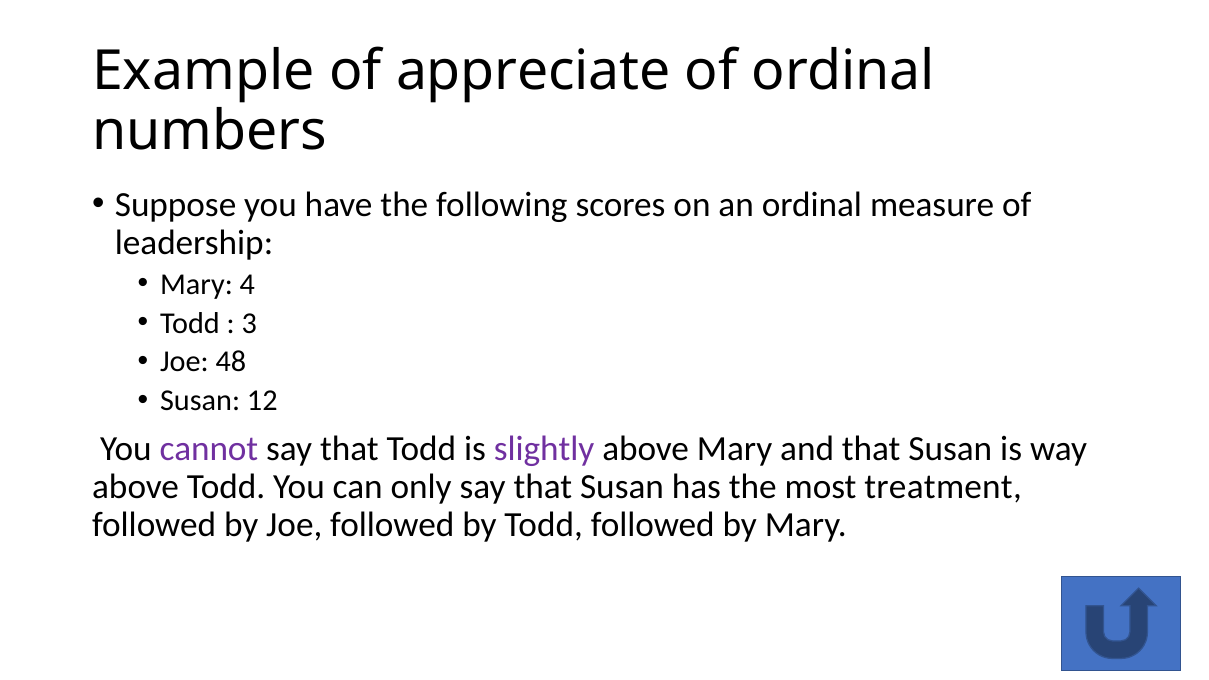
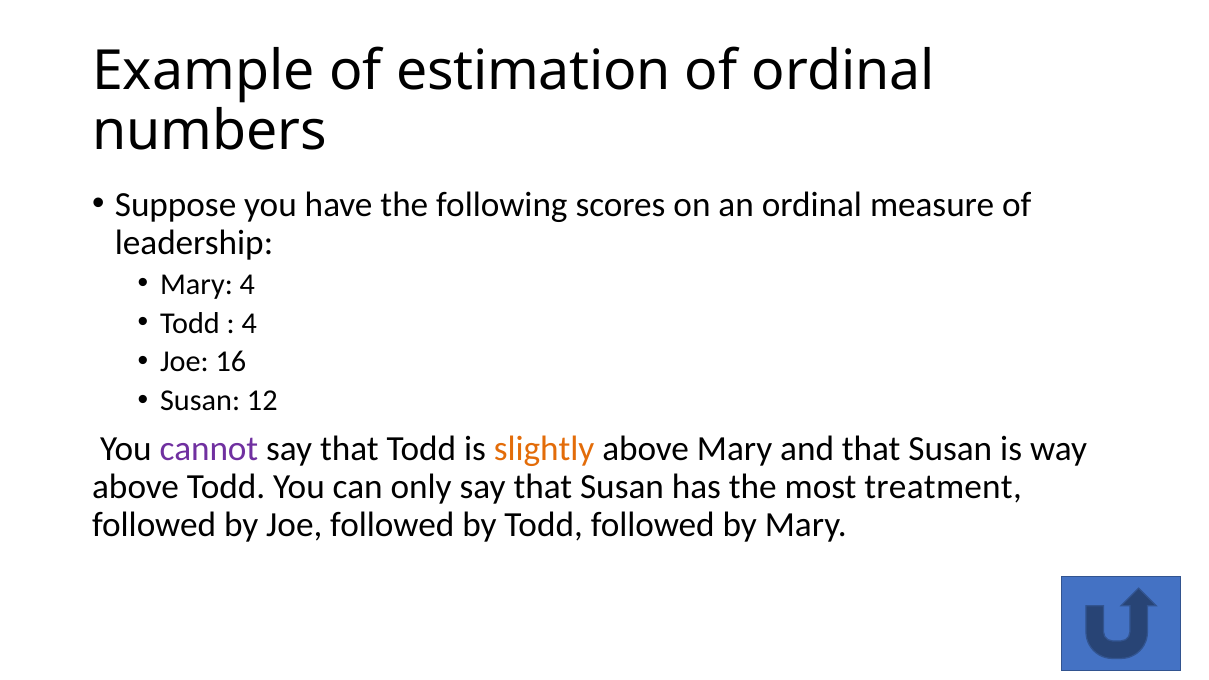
appreciate: appreciate -> estimation (533, 72)
3: 3 -> 4 (249, 323)
48: 48 -> 16 (231, 362)
slightly colour: purple -> orange (544, 449)
